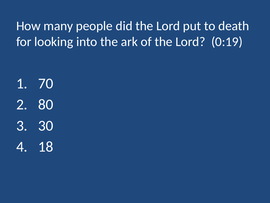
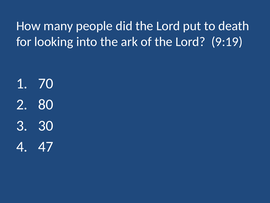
0:19: 0:19 -> 9:19 (227, 42)
18: 18 -> 47 (46, 146)
